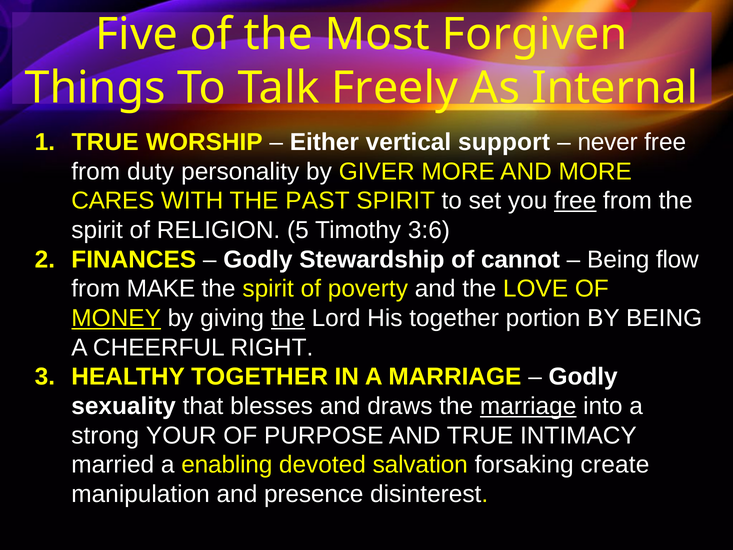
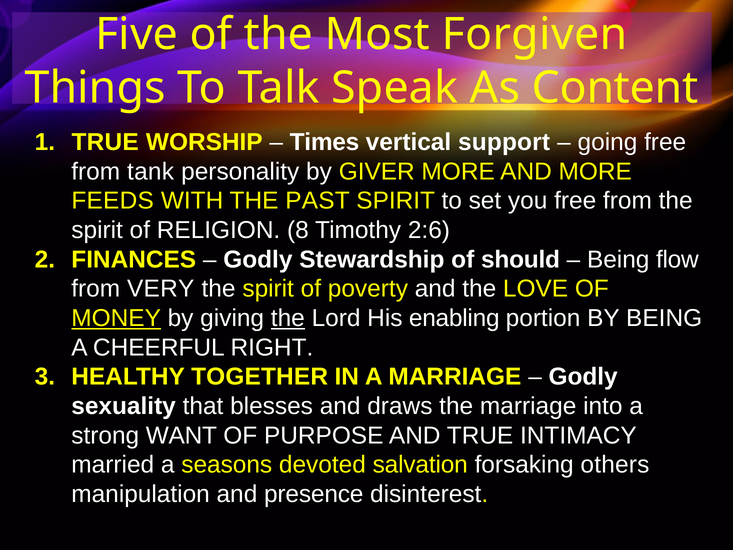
Freely: Freely -> Speak (395, 88)
Internal: Internal -> Content (615, 88)
Either: Either -> Times (324, 142)
never: never -> going (607, 142)
duty: duty -> tank (151, 171)
CARES: CARES -> FEEDS (113, 201)
free underline: present -> none (575, 201)
5: 5 -> 8 (298, 230)
3:6: 3:6 -> 2:6 (429, 230)
cannot: cannot -> should (521, 259)
MAKE: MAKE -> VERY (161, 289)
His together: together -> enabling (454, 318)
marriage underline: present -> none (528, 406)
YOUR: YOUR -> WANT (181, 435)
enabling: enabling -> seasons (227, 465)
create: create -> others (615, 465)
